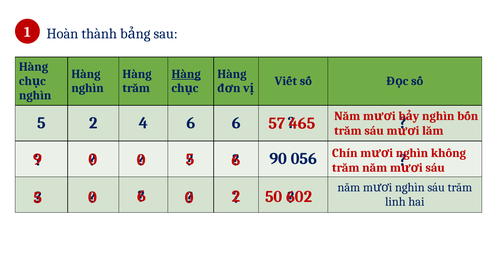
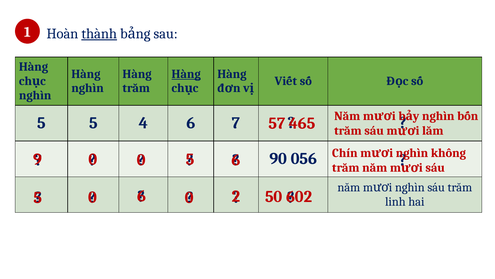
thành underline: none -> present (99, 34)
5 2: 2 -> 5 (93, 123)
6 6: 6 -> 7 (236, 123)
